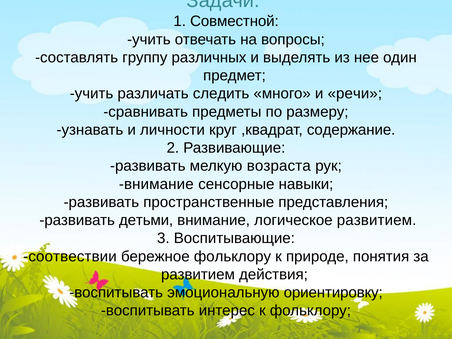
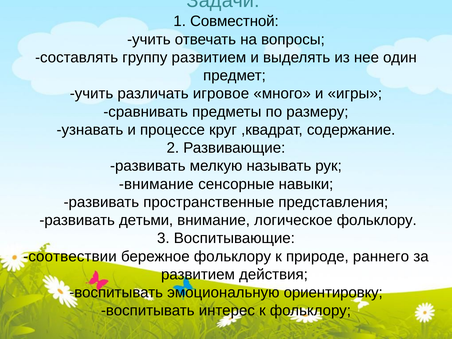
группу различных: различных -> развитием (209, 58)
следить: следить -> игровое (221, 94)
речи: речи -> игры (355, 94)
личности: личности -> процессе (172, 130)
возраста: возраста -> называть (279, 166)
логическое развитием: развитием -> фольклору (377, 220)
понятия: понятия -> раннего (381, 256)
